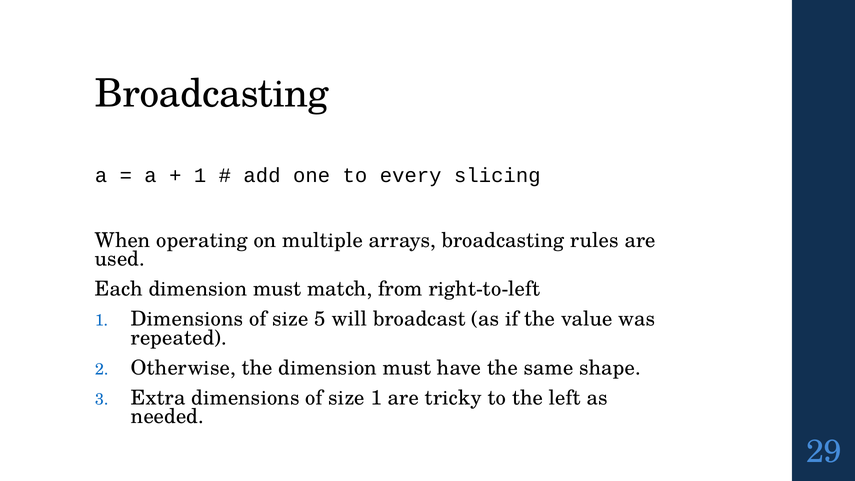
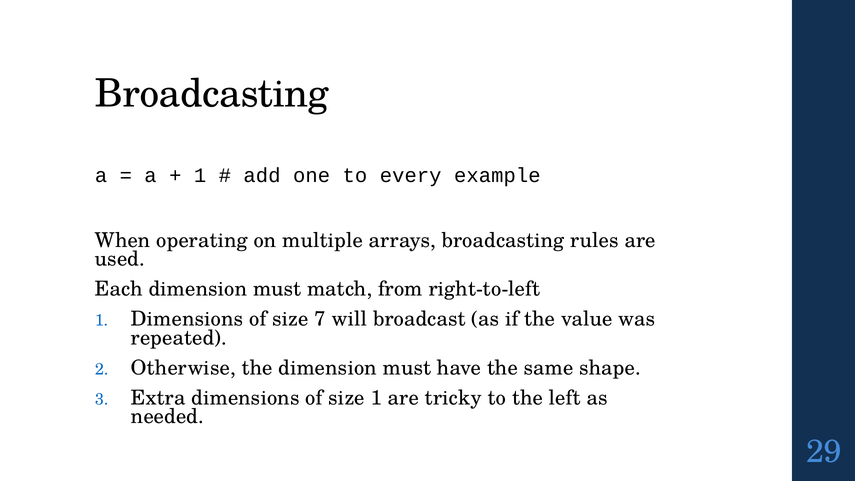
slicing: slicing -> example (497, 176)
5: 5 -> 7 (320, 319)
